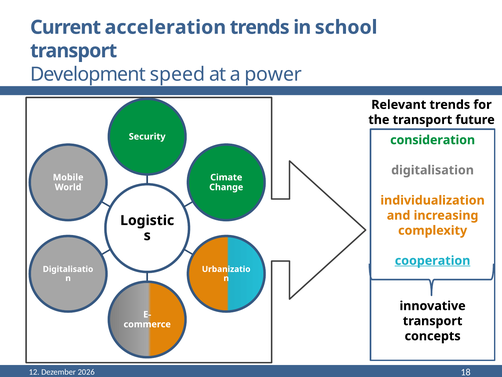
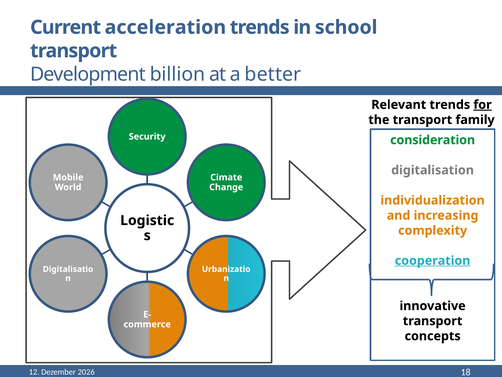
speed: speed -> billion (178, 74)
power: power -> better (273, 74)
for underline: none -> present (483, 105)
future: future -> family (475, 120)
